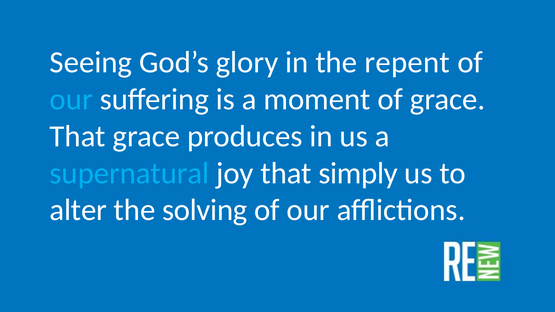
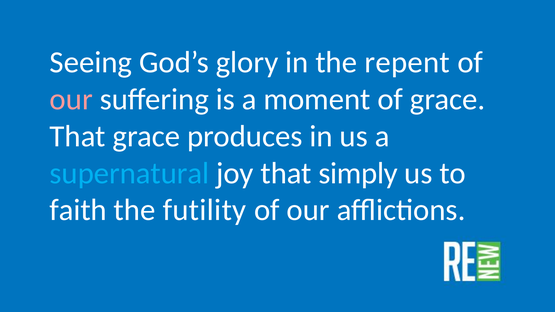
our colour: light blue -> pink (71, 99)
alter: alter -> faith (78, 210)
solving: solving -> futility (204, 210)
